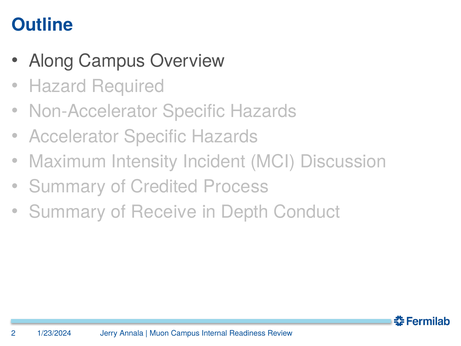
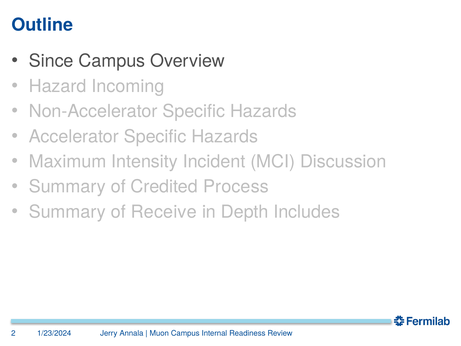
Along: Along -> Since (51, 61)
Required: Required -> Incoming (128, 86)
Conduct: Conduct -> Includes (307, 212)
